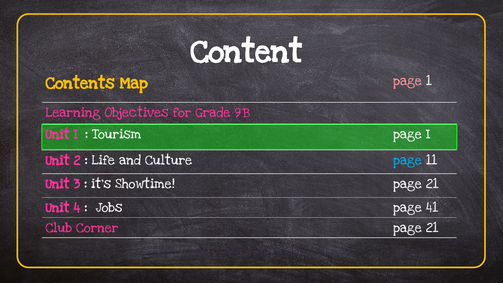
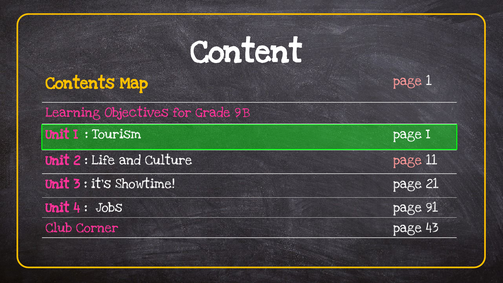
page colour: light blue -> pink (408, 160)
41: 41 -> 91 (432, 207)
Corner page 21: 21 -> 43 (432, 227)
